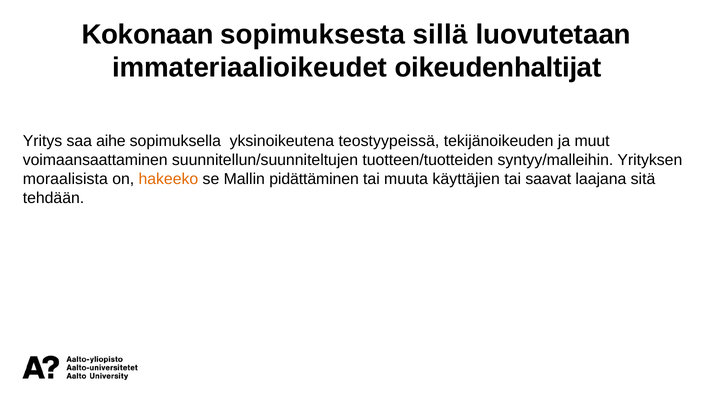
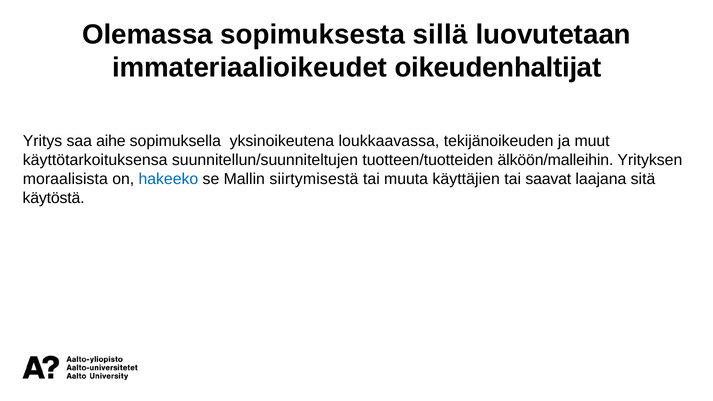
Kokonaan: Kokonaan -> Olemassa (147, 34)
teostyypeissä: teostyypeissä -> loukkaavassa (389, 141)
voimaansaattaminen: voimaansaattaminen -> käyttötarkoituksensa (95, 160)
syntyy/malleihin: syntyy/malleihin -> älköön/malleihin (555, 160)
hakeeko colour: orange -> blue (168, 179)
pidättäminen: pidättäminen -> siirtymisestä (314, 179)
tehdään: tehdään -> käytöstä (54, 198)
